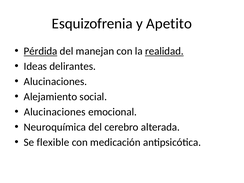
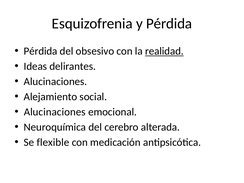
y Apetito: Apetito -> Pérdida (169, 24)
Pérdida underline: present -> none (41, 51)
manejan: manejan -> obsesivo (95, 51)
